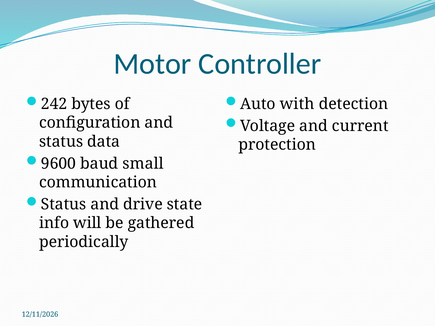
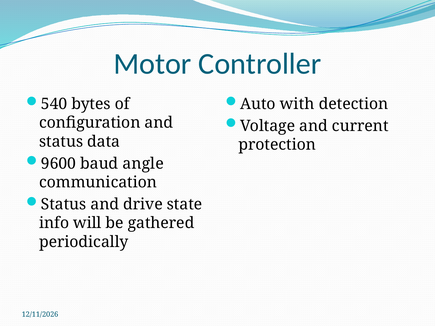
242: 242 -> 540 (54, 104)
small: small -> angle (143, 164)
